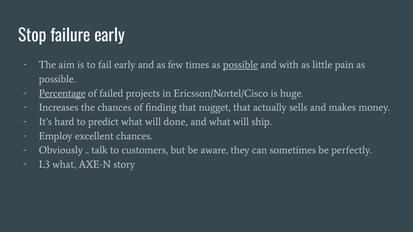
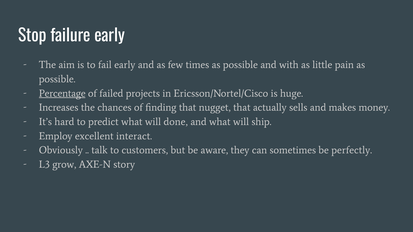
possible underline: present -> none (240, 65)
excellent chances: chances -> interact (134, 136)
L3 what: what -> grow (64, 165)
